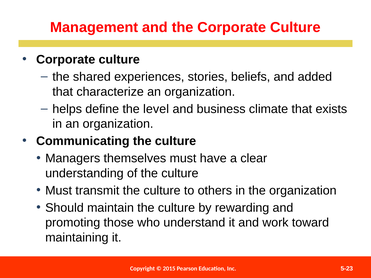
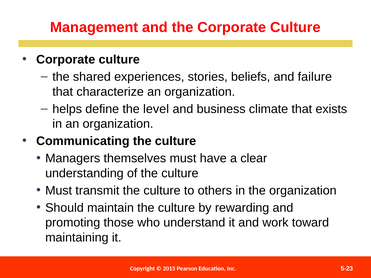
added: added -> failure (315, 77)
